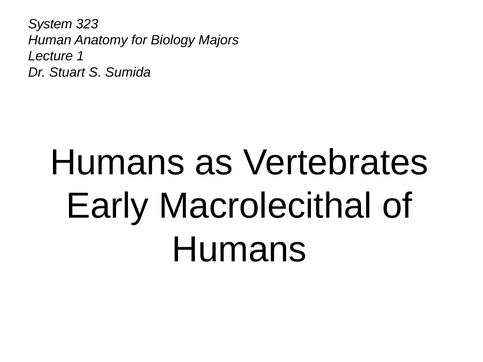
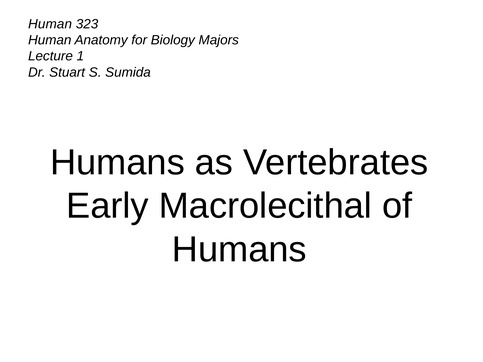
System: System -> Human (50, 24)
